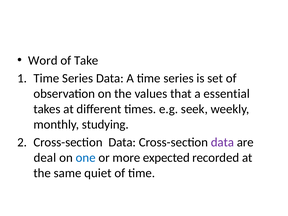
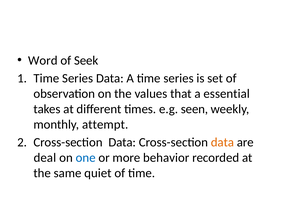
Take: Take -> Seek (86, 60)
seek: seek -> seen (194, 109)
studying: studying -> attempt (105, 124)
data colour: purple -> orange (222, 142)
expected: expected -> behavior (166, 158)
